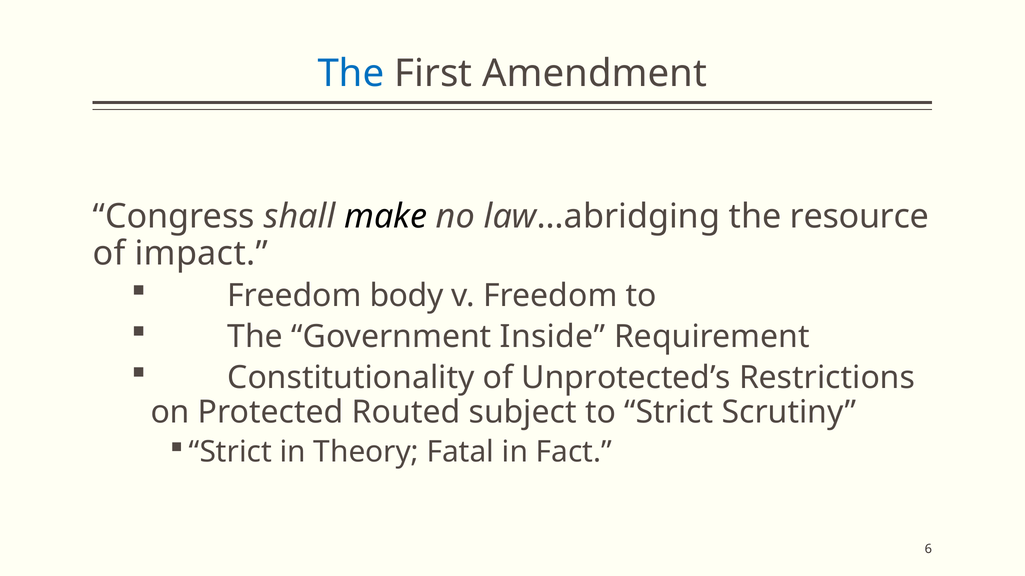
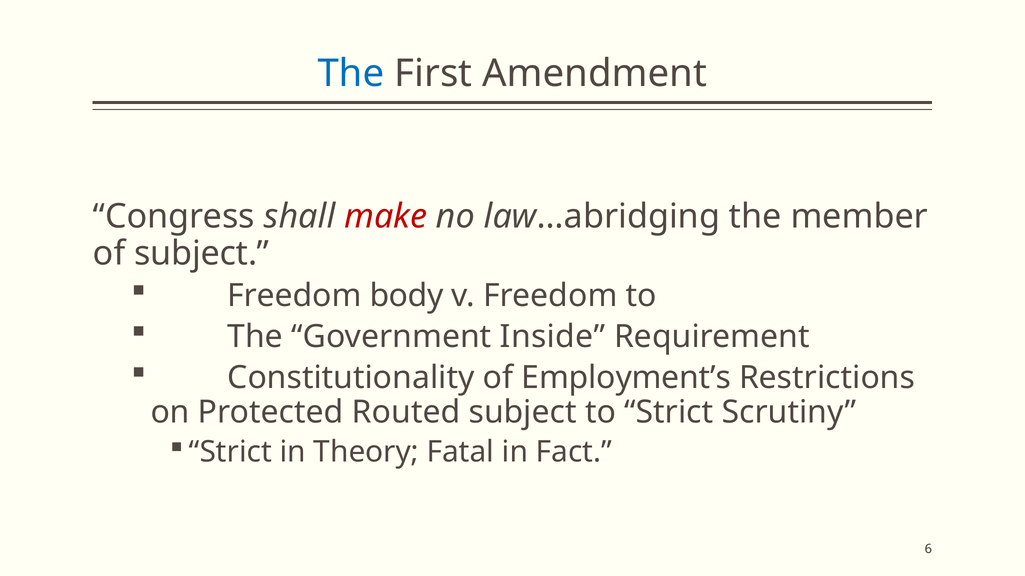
make colour: black -> red (386, 217)
resource: resource -> member (859, 217)
of impact: impact -> subject (202, 254)
Unprotected’s: Unprotected’s -> Employment’s (626, 378)
